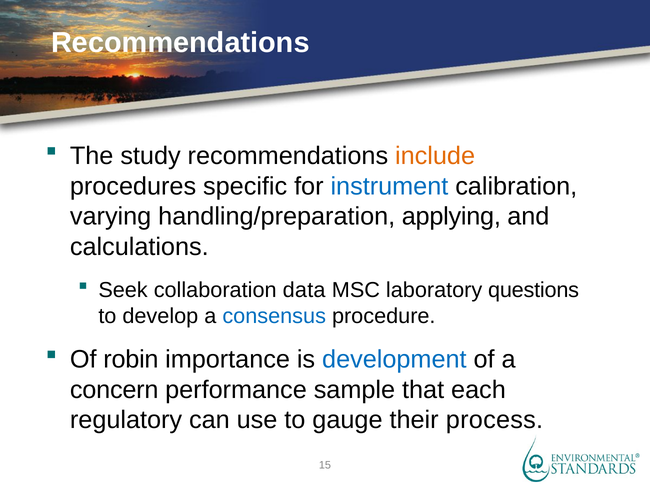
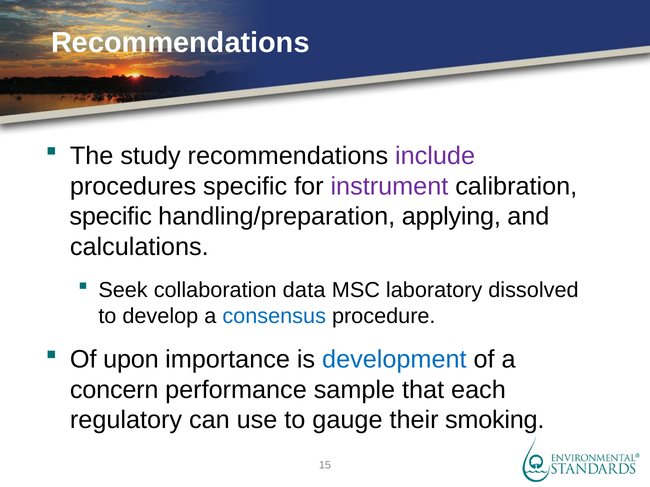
include colour: orange -> purple (435, 156)
instrument colour: blue -> purple (389, 186)
varying: varying -> specific (111, 217)
questions: questions -> dissolved (533, 290)
robin: robin -> upon (131, 360)
process: process -> smoking (495, 421)
